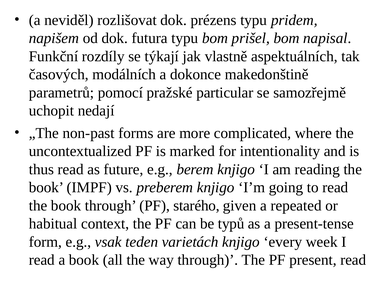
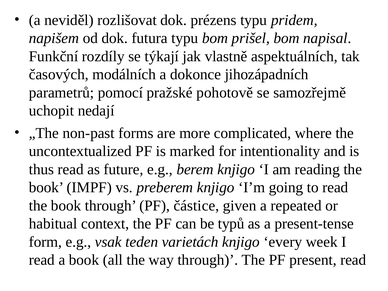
makedonštině: makedonštině -> jihozápadních (267, 74)
particular: particular -> pohotově (225, 93)
starého: starého -> částice (196, 206)
